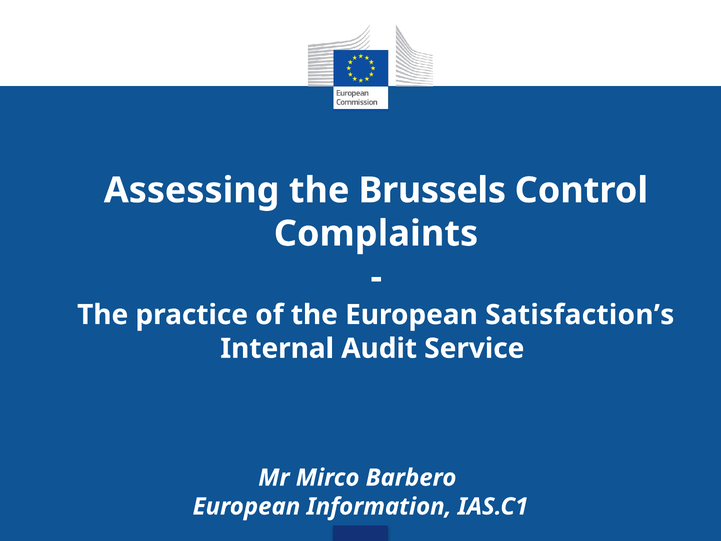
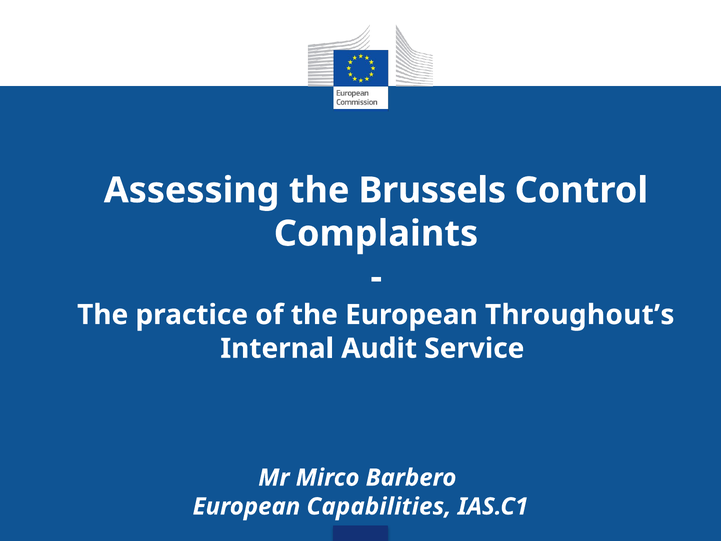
Satisfaction’s: Satisfaction’s -> Throughout’s (580, 315)
Information: Information -> Capabilities (379, 506)
